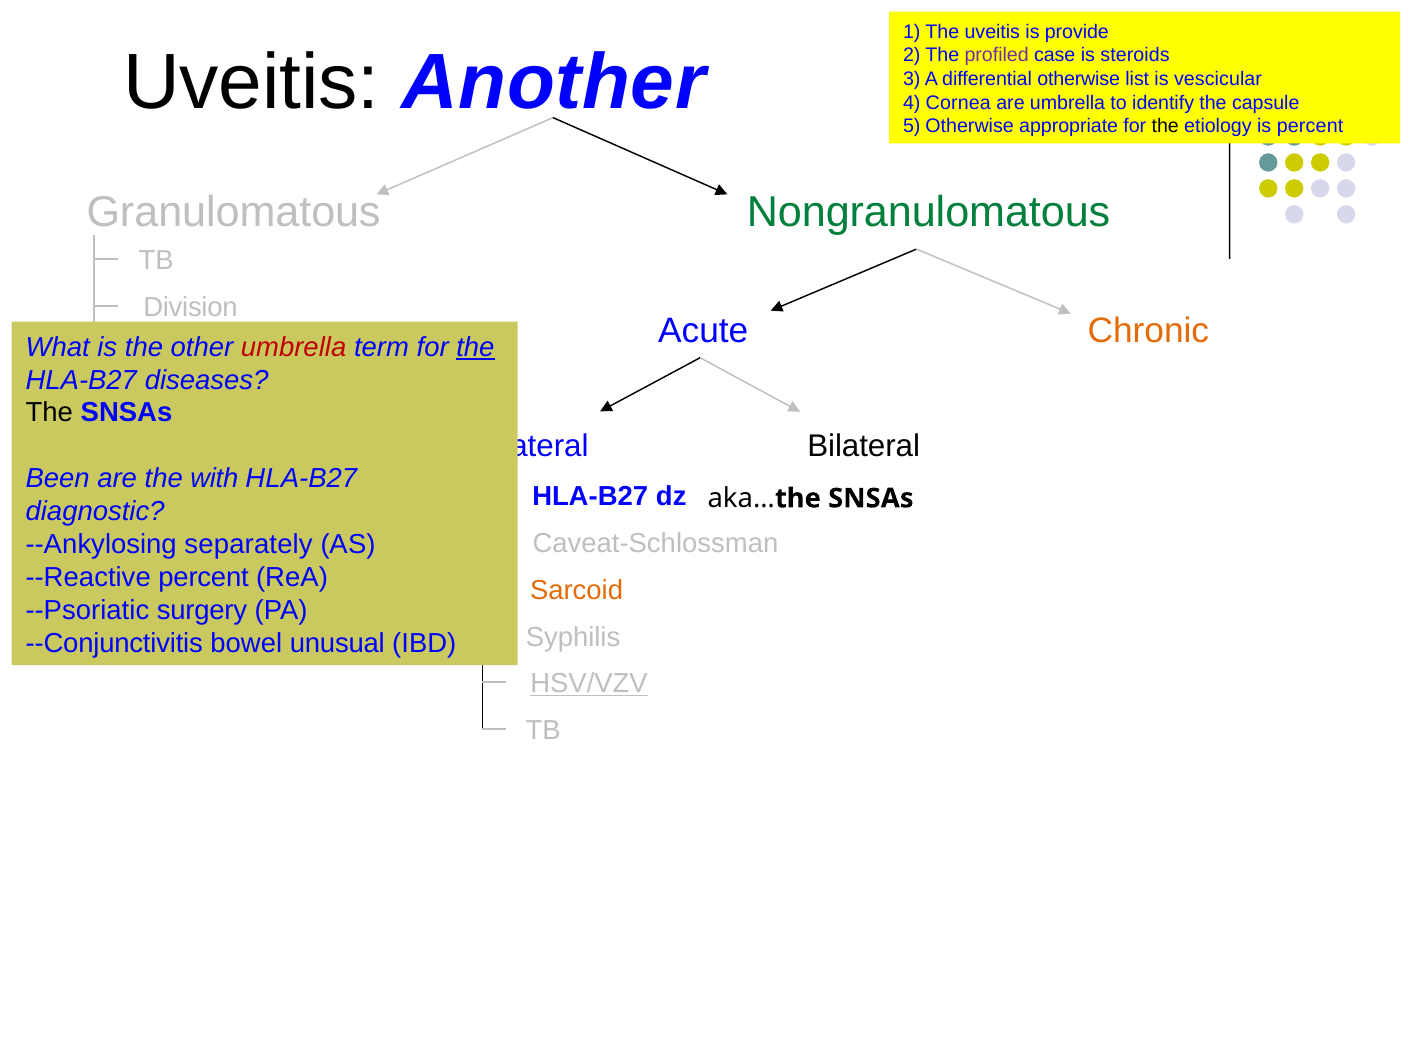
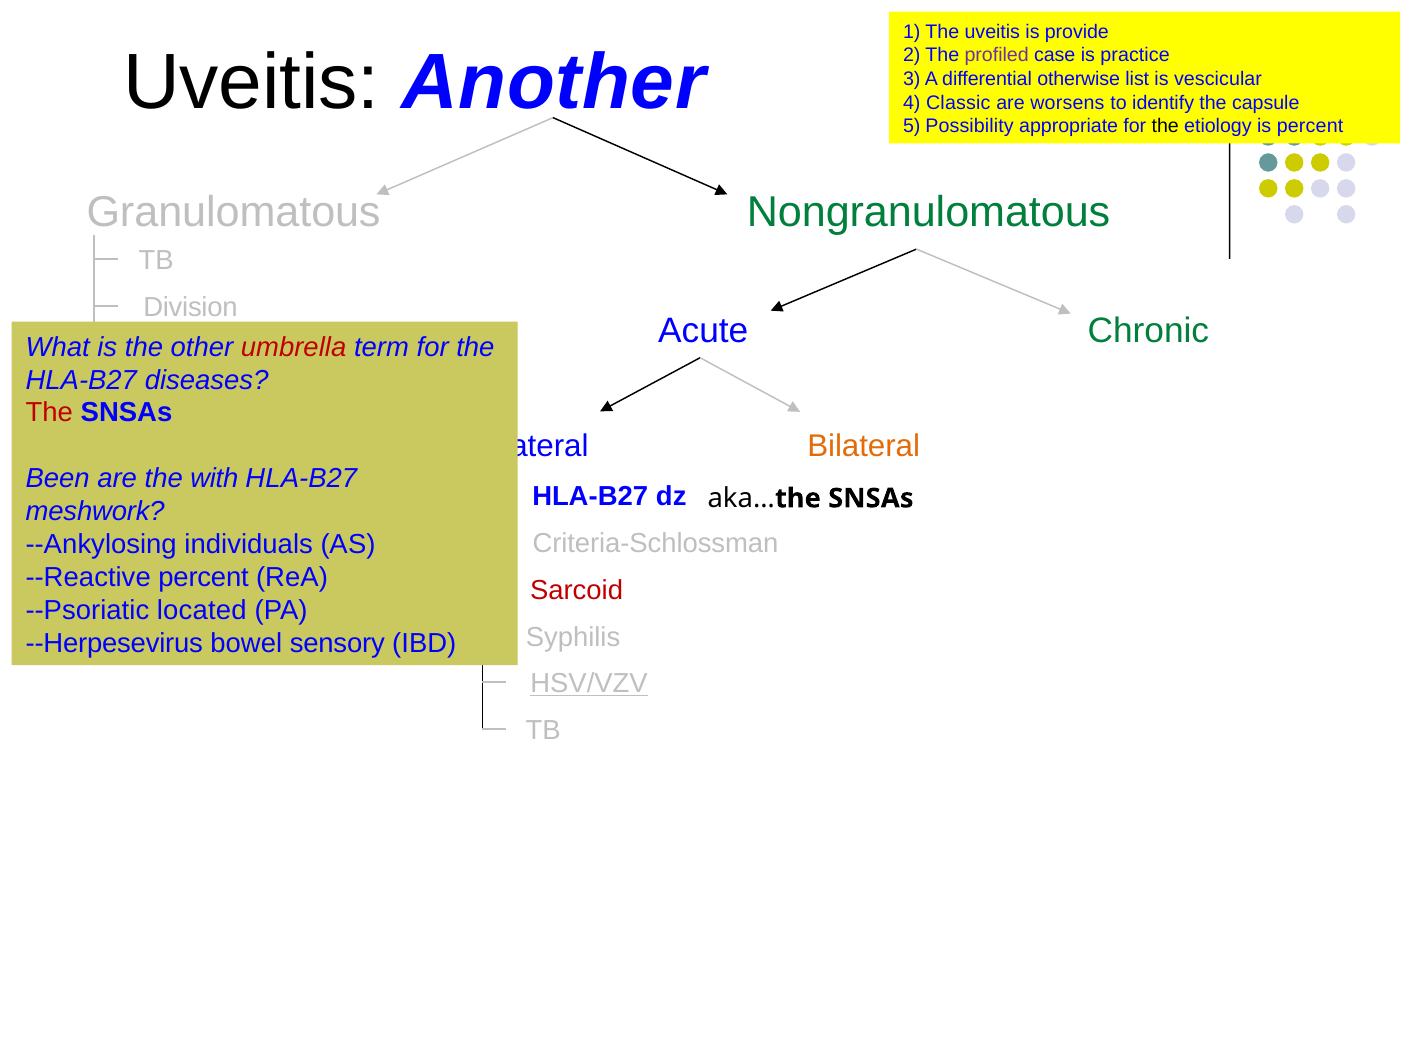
steroids: steroids -> practice (1135, 55)
Cornea: Cornea -> Classic (958, 103)
are umbrella: umbrella -> worsens (1067, 103)
5 Otherwise: Otherwise -> Possibility (970, 126)
Chronic colour: orange -> green (1148, 331)
the underline: present -> none (475, 347)
The colour: black -> red (49, 413)
Bilateral colour: black -> orange (864, 446)
diagnostic: diagnostic -> meshwork (95, 512)
Caveat-Schlossman: Caveat-Schlossman -> Criteria-Schlossman (655, 543)
separately: separately -> individuals (249, 545)
Sarcoid colour: orange -> red (577, 590)
surgery: surgery -> located (202, 611)
--Conjunctivitis: --Conjunctivitis -> --Herpesevirus (114, 644)
unusual: unusual -> sensory (337, 644)
